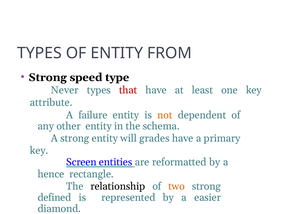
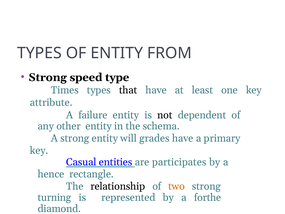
Never: Never -> Times (65, 90)
that colour: red -> black (128, 90)
not colour: orange -> black (165, 115)
Screen: Screen -> Casual (81, 162)
reformatted: reformatted -> participates (179, 162)
defined: defined -> turning (54, 197)
easier: easier -> forthe (208, 197)
